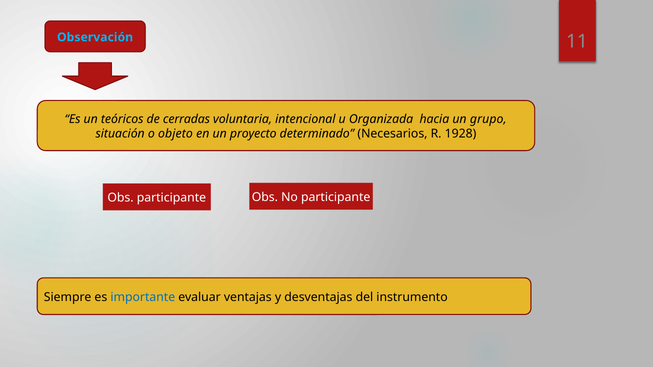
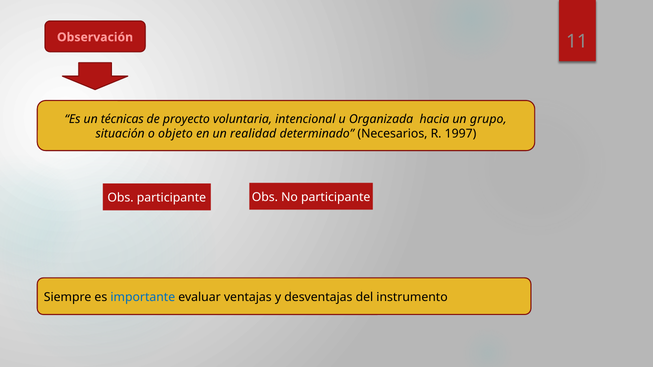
Observación colour: light blue -> pink (95, 37)
teóricos: teóricos -> técnicas (122, 119)
cerradas: cerradas -> proyecto (186, 119)
proyecto: proyecto -> realidad (253, 134)
1928: 1928 -> 1997 (461, 134)
